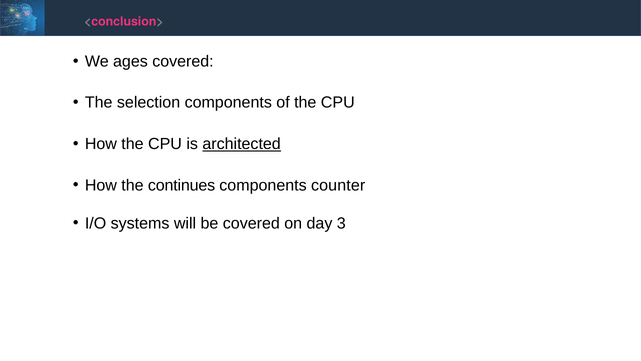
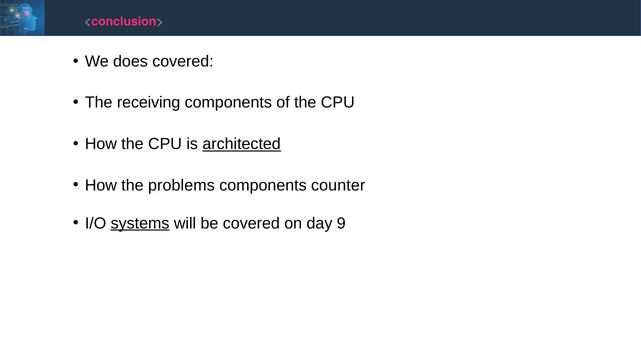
ages: ages -> does (130, 61)
selection: selection -> receiving (149, 103)
continues: continues -> problems (181, 185)
systems underline: none -> present (140, 223)
3: 3 -> 9 (341, 223)
